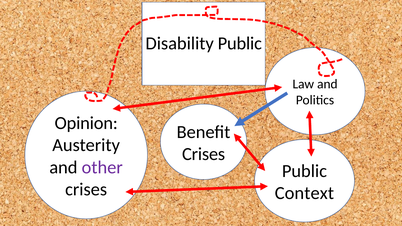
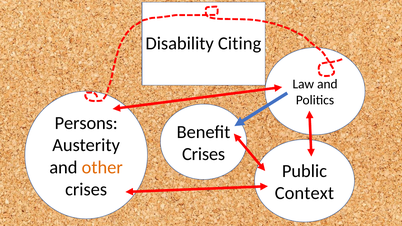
Disability Public: Public -> Citing (240, 44)
Opinion: Opinion -> Persons (86, 123)
other colour: purple -> orange (102, 167)
